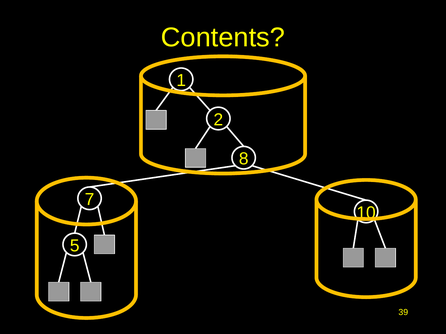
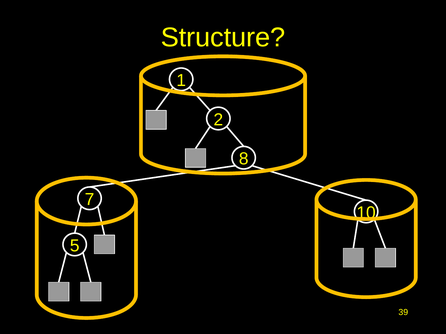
Contents: Contents -> Structure (223, 38)
